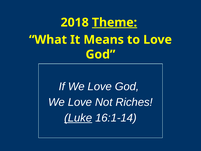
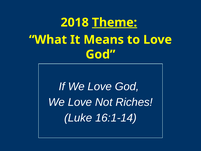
Luke underline: present -> none (78, 118)
